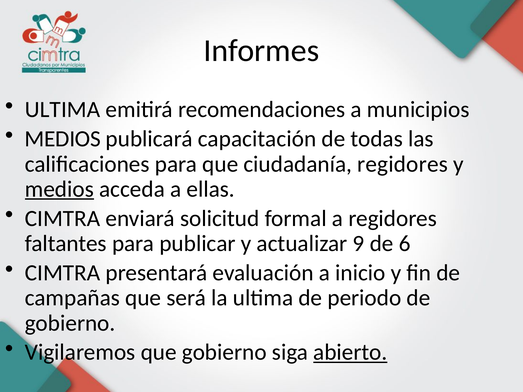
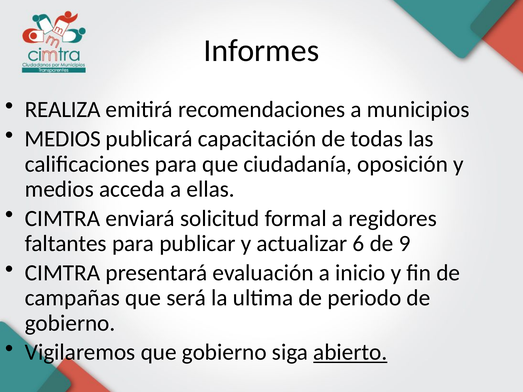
ULTIMA: ULTIMA -> REALIZA (63, 110)
ciudadanía regidores: regidores -> oposición (403, 164)
medios underline: present -> none (59, 189)
9: 9 -> 6 (359, 244)
6: 6 -> 9 (405, 244)
